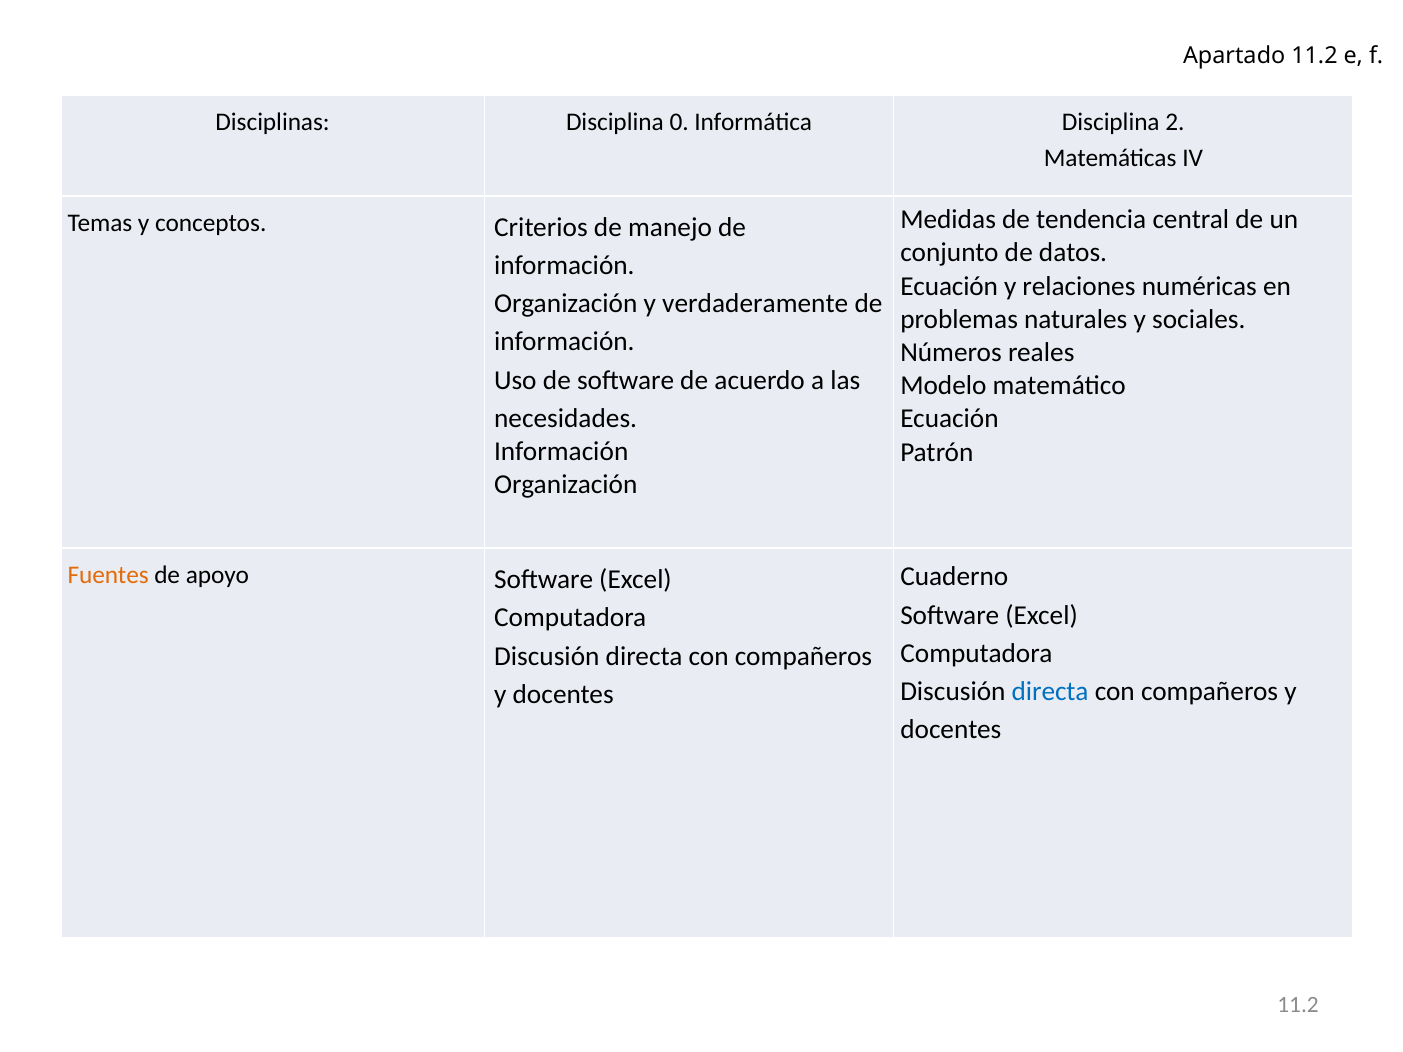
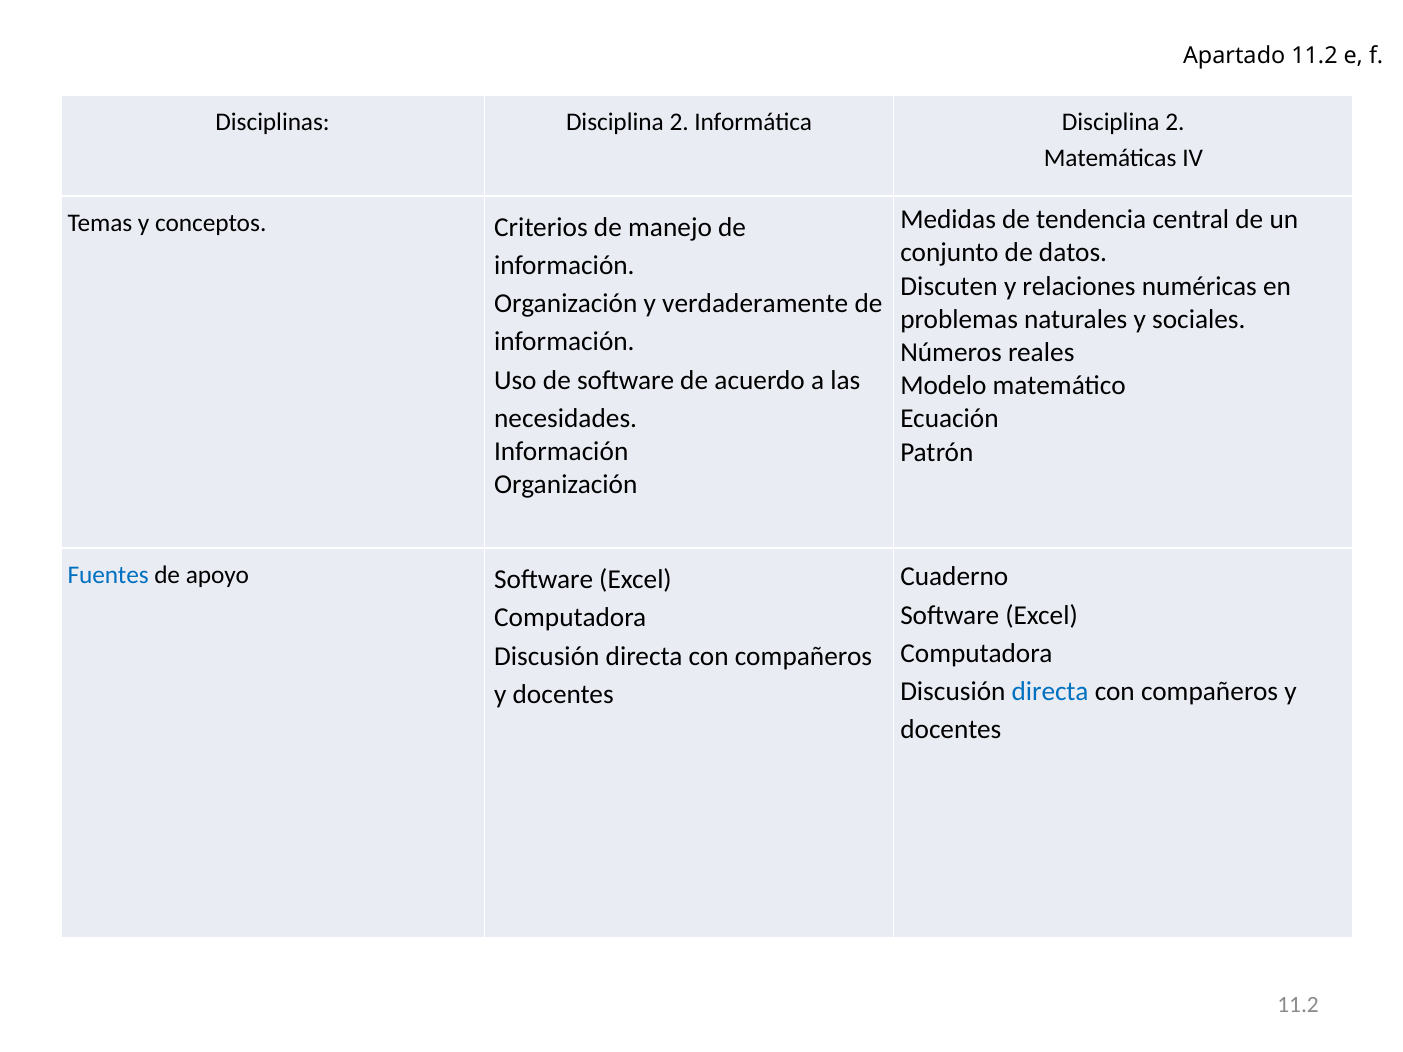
Disciplinas Disciplina 0: 0 -> 2 (679, 122)
Ecuación: Ecuación -> Discuten (949, 286)
Fuentes colour: orange -> blue (108, 575)
